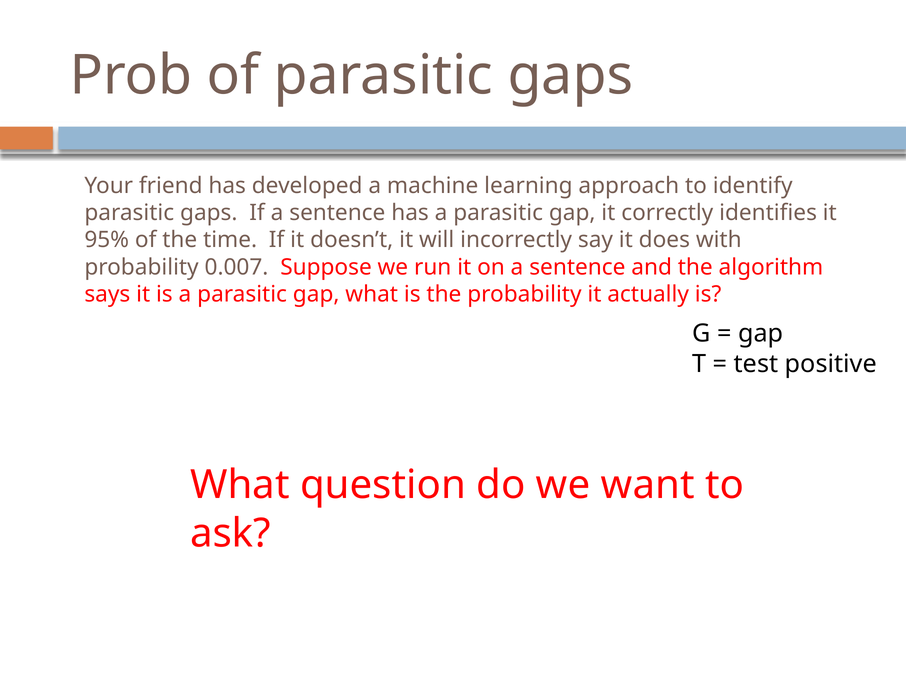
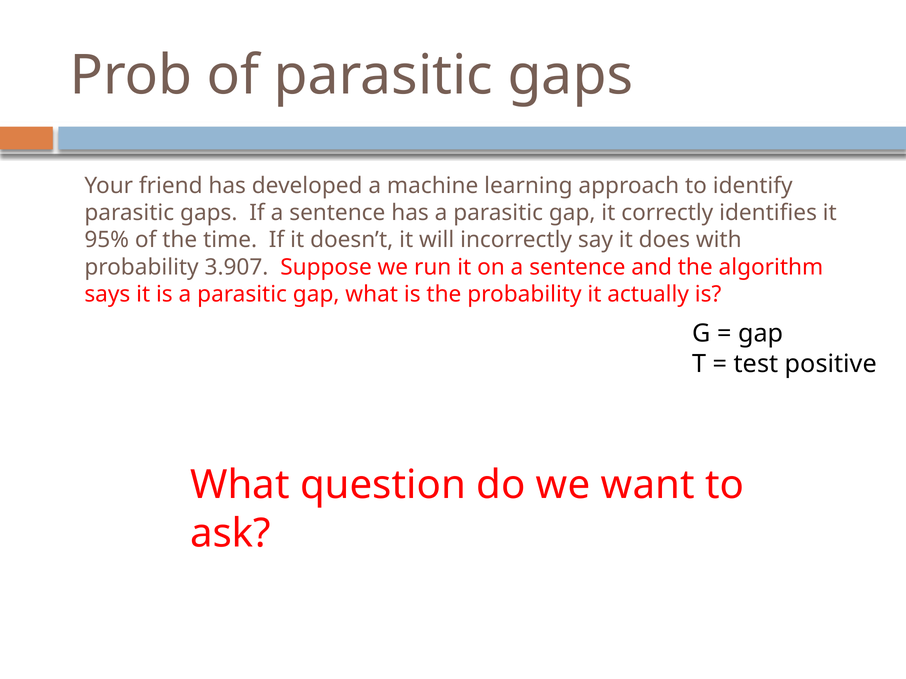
0.007: 0.007 -> 3.907 (237, 267)
